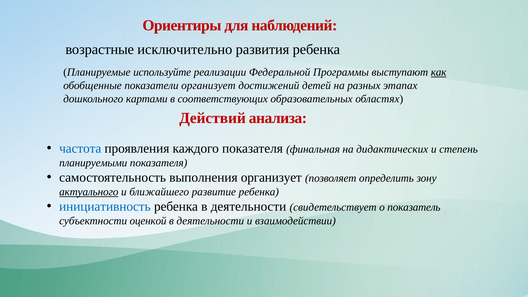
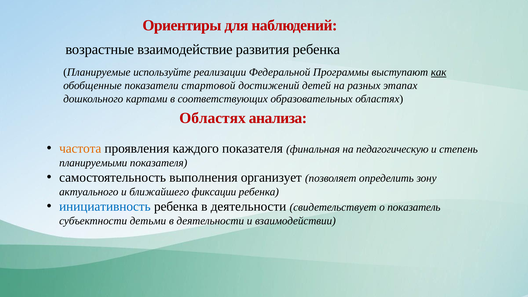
исключительно: исключительно -> взаимодействие (185, 49)
показатели организует: организует -> стартовой (208, 86)
Действий: Действий -> Областях (213, 118)
частота colour: blue -> orange (80, 148)
дидактических: дидактических -> педагогическую (392, 149)
актуального underline: present -> none (89, 192)
развитие: развитие -> фиксации (214, 192)
оценкой: оценкой -> детьми (148, 221)
